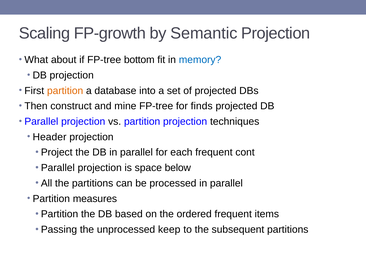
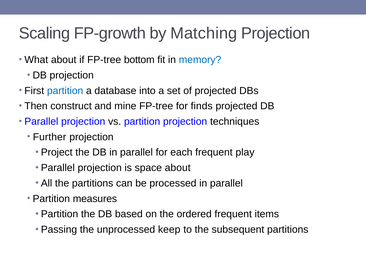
Semantic: Semantic -> Matching (204, 33)
partition colour: orange -> blue (65, 91)
Header: Header -> Further (50, 137)
cont: cont -> play (245, 153)
space below: below -> about (178, 168)
